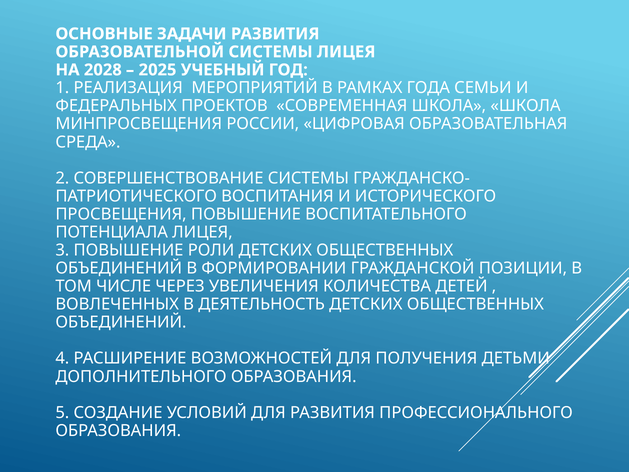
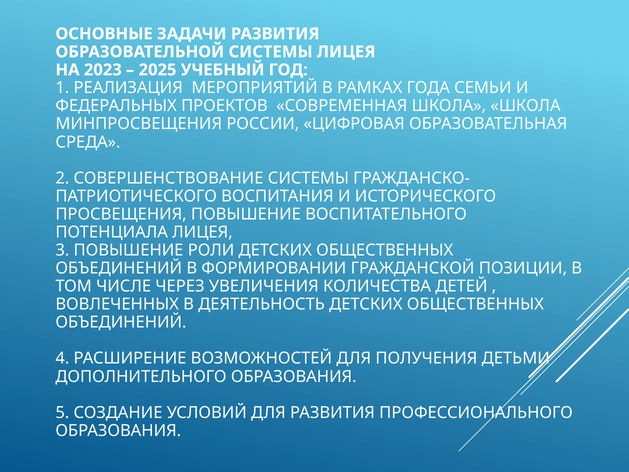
2028: 2028 -> 2023 (103, 70)
